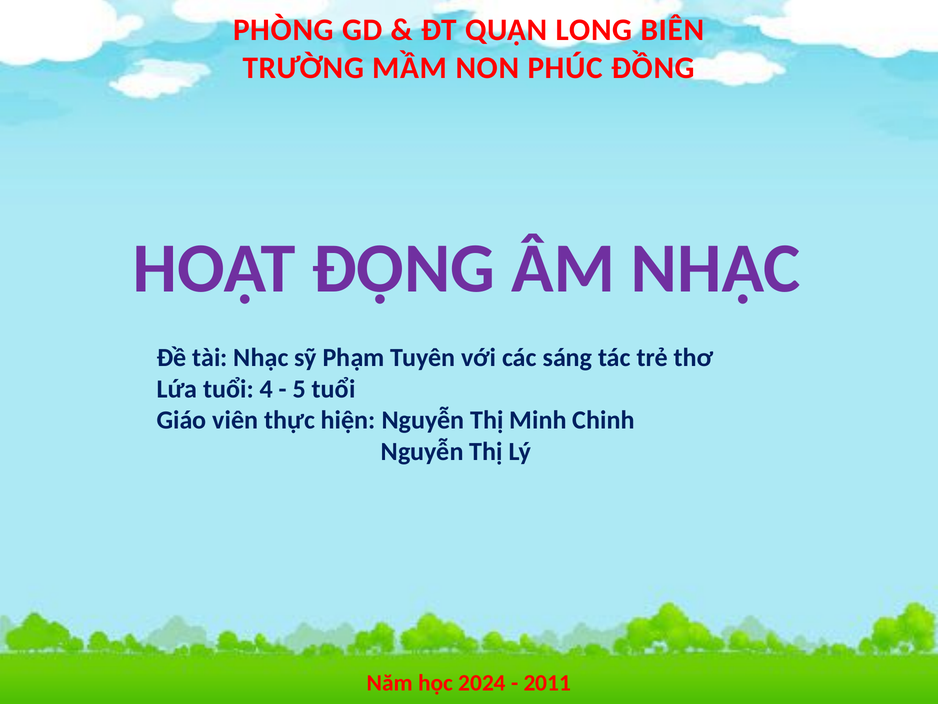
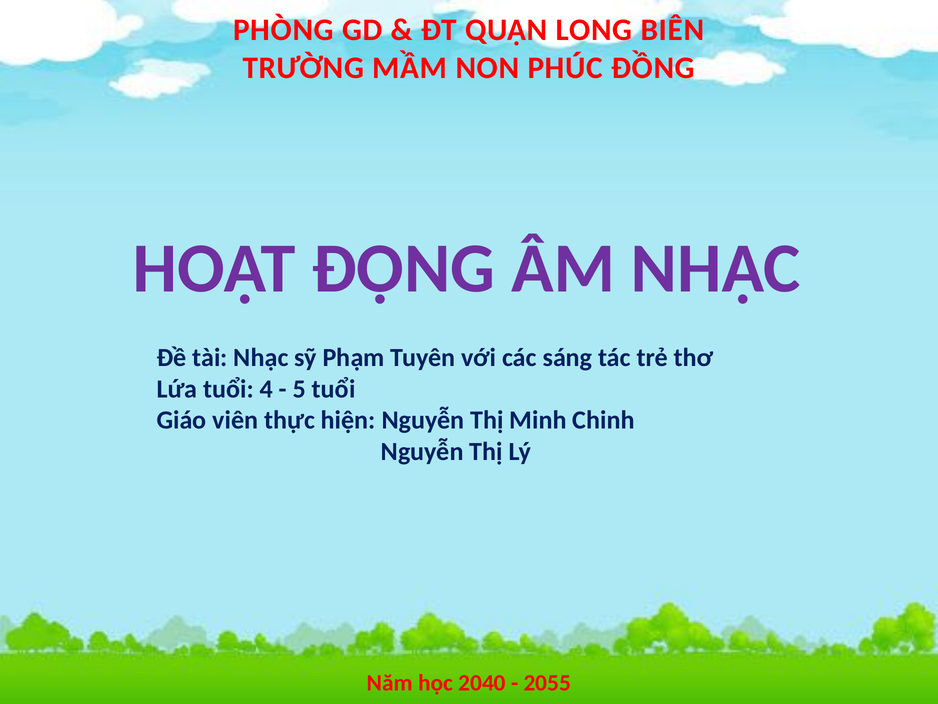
2024: 2024 -> 2040 (482, 683)
2011: 2011 -> 2055 (547, 683)
